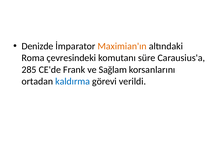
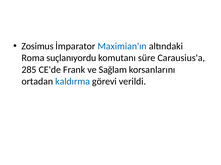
Denizde: Denizde -> Zosimus (37, 46)
Maximian'ın colour: orange -> blue (122, 46)
çevresindeki: çevresindeki -> suçlanıyordu (71, 58)
